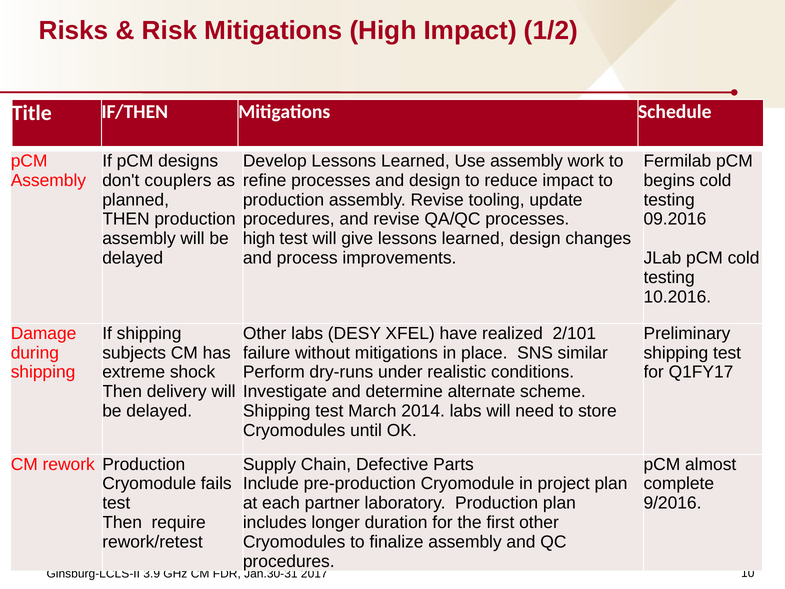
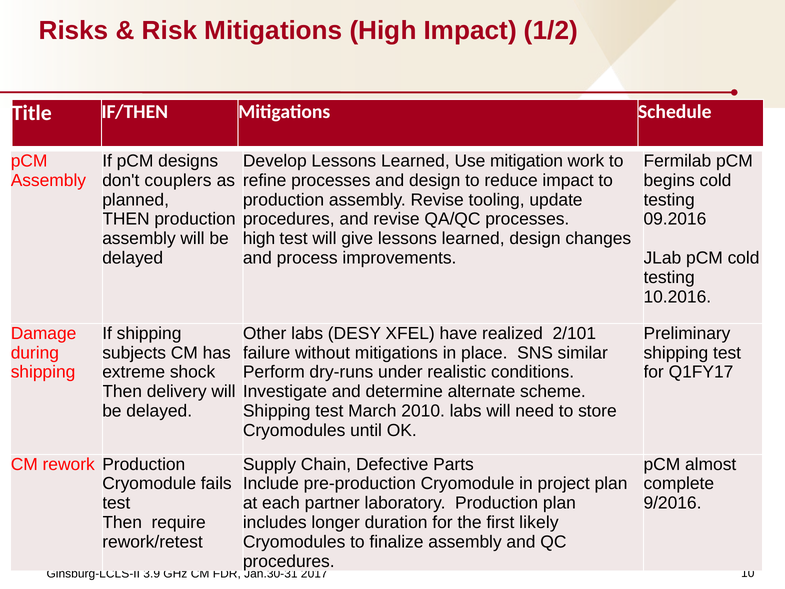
Use assembly: assembly -> mitigation (527, 161)
2014: 2014 -> 2010 (423, 411)
first other: other -> likely (539, 522)
